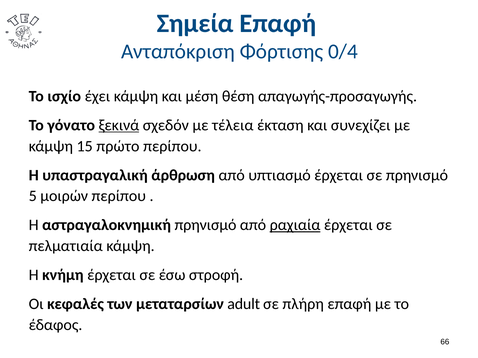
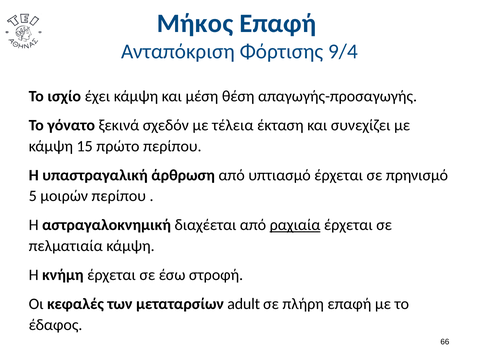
Σημεία: Σημεία -> Μήκος (195, 23)
0/4: 0/4 -> 9/4 (343, 52)
ξεκινά underline: present -> none (119, 125)
αστραγαλοκνημική πρηνισμό: πρηνισμό -> διαχέεται (205, 225)
